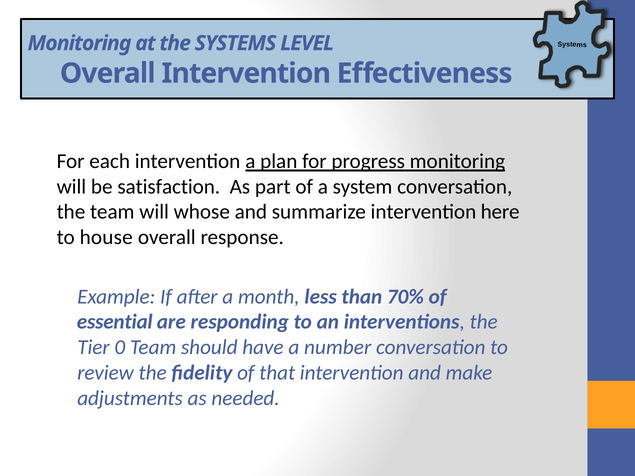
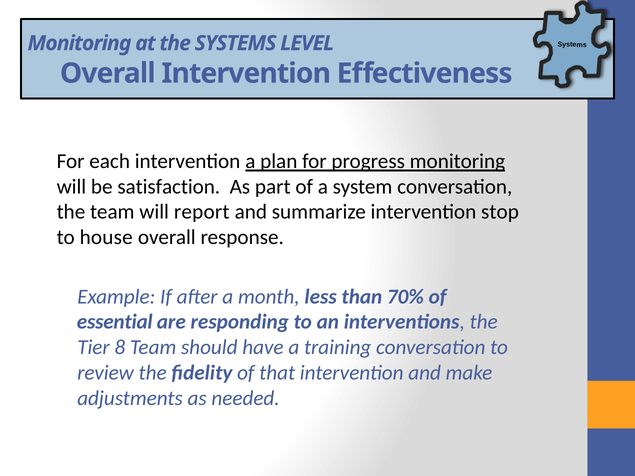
whose: whose -> report (202, 212)
here: here -> stop (500, 212)
0: 0 -> 8 (120, 348)
number: number -> training (338, 348)
